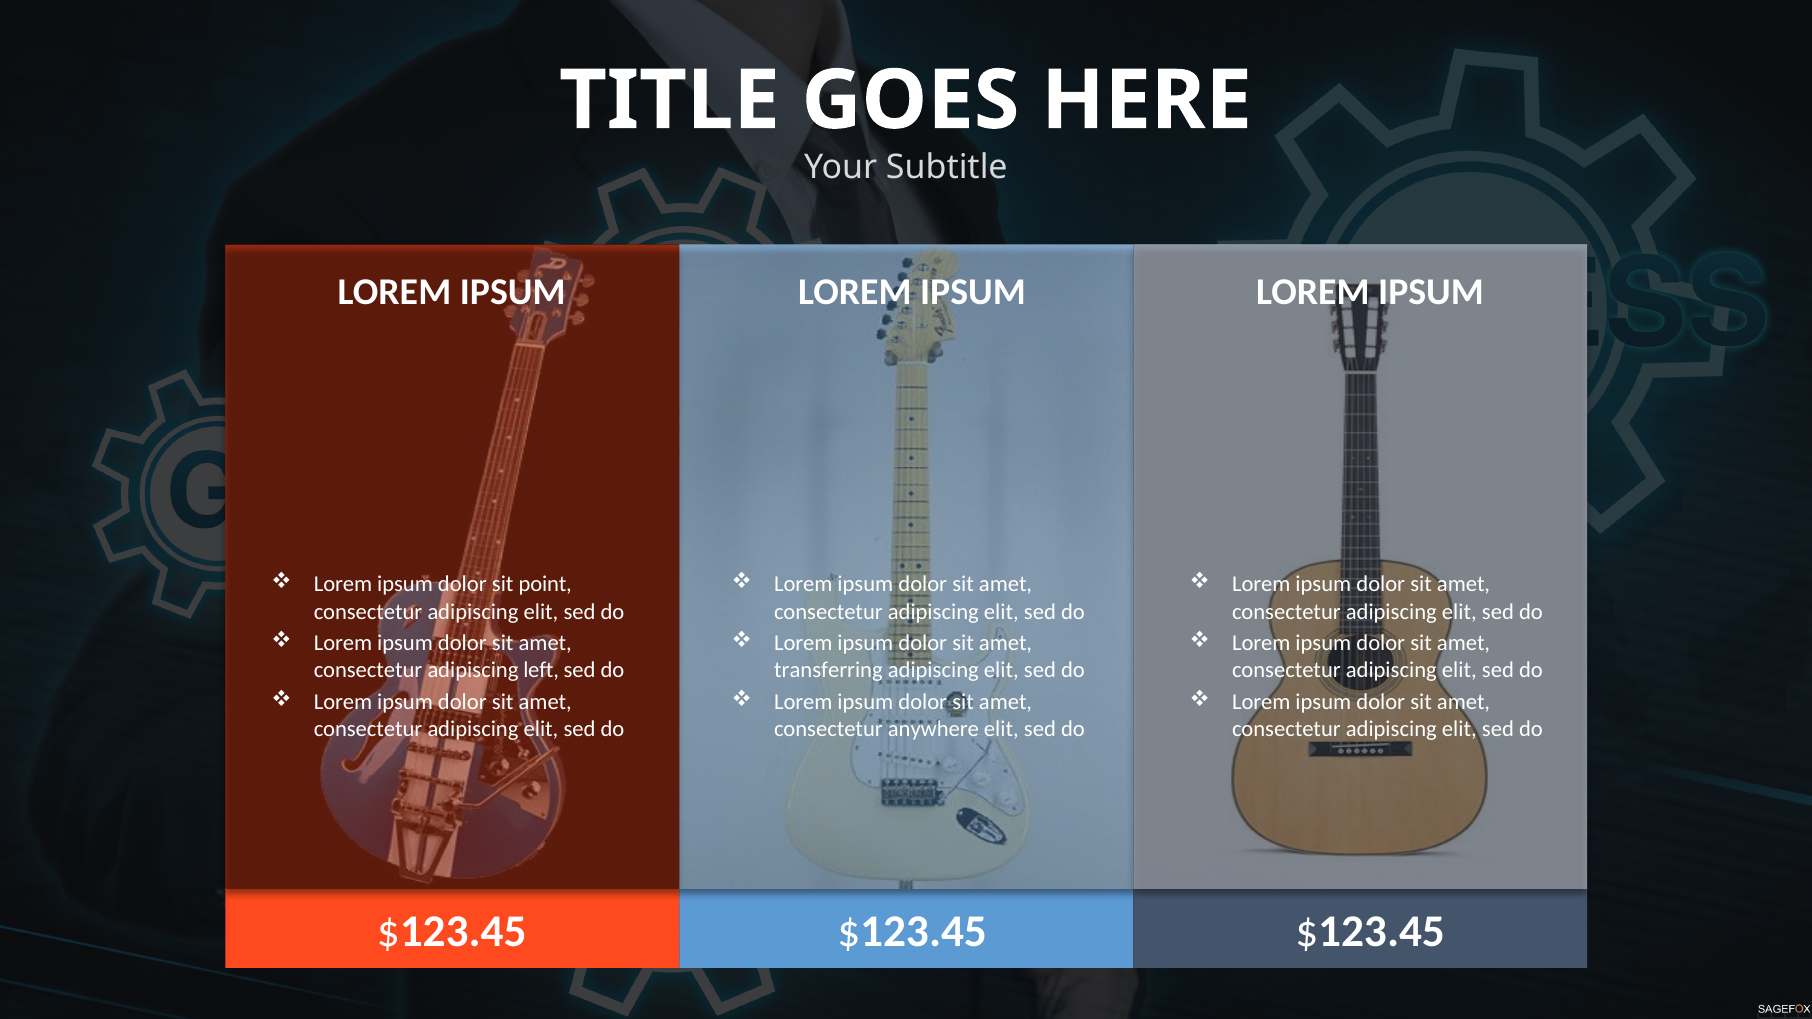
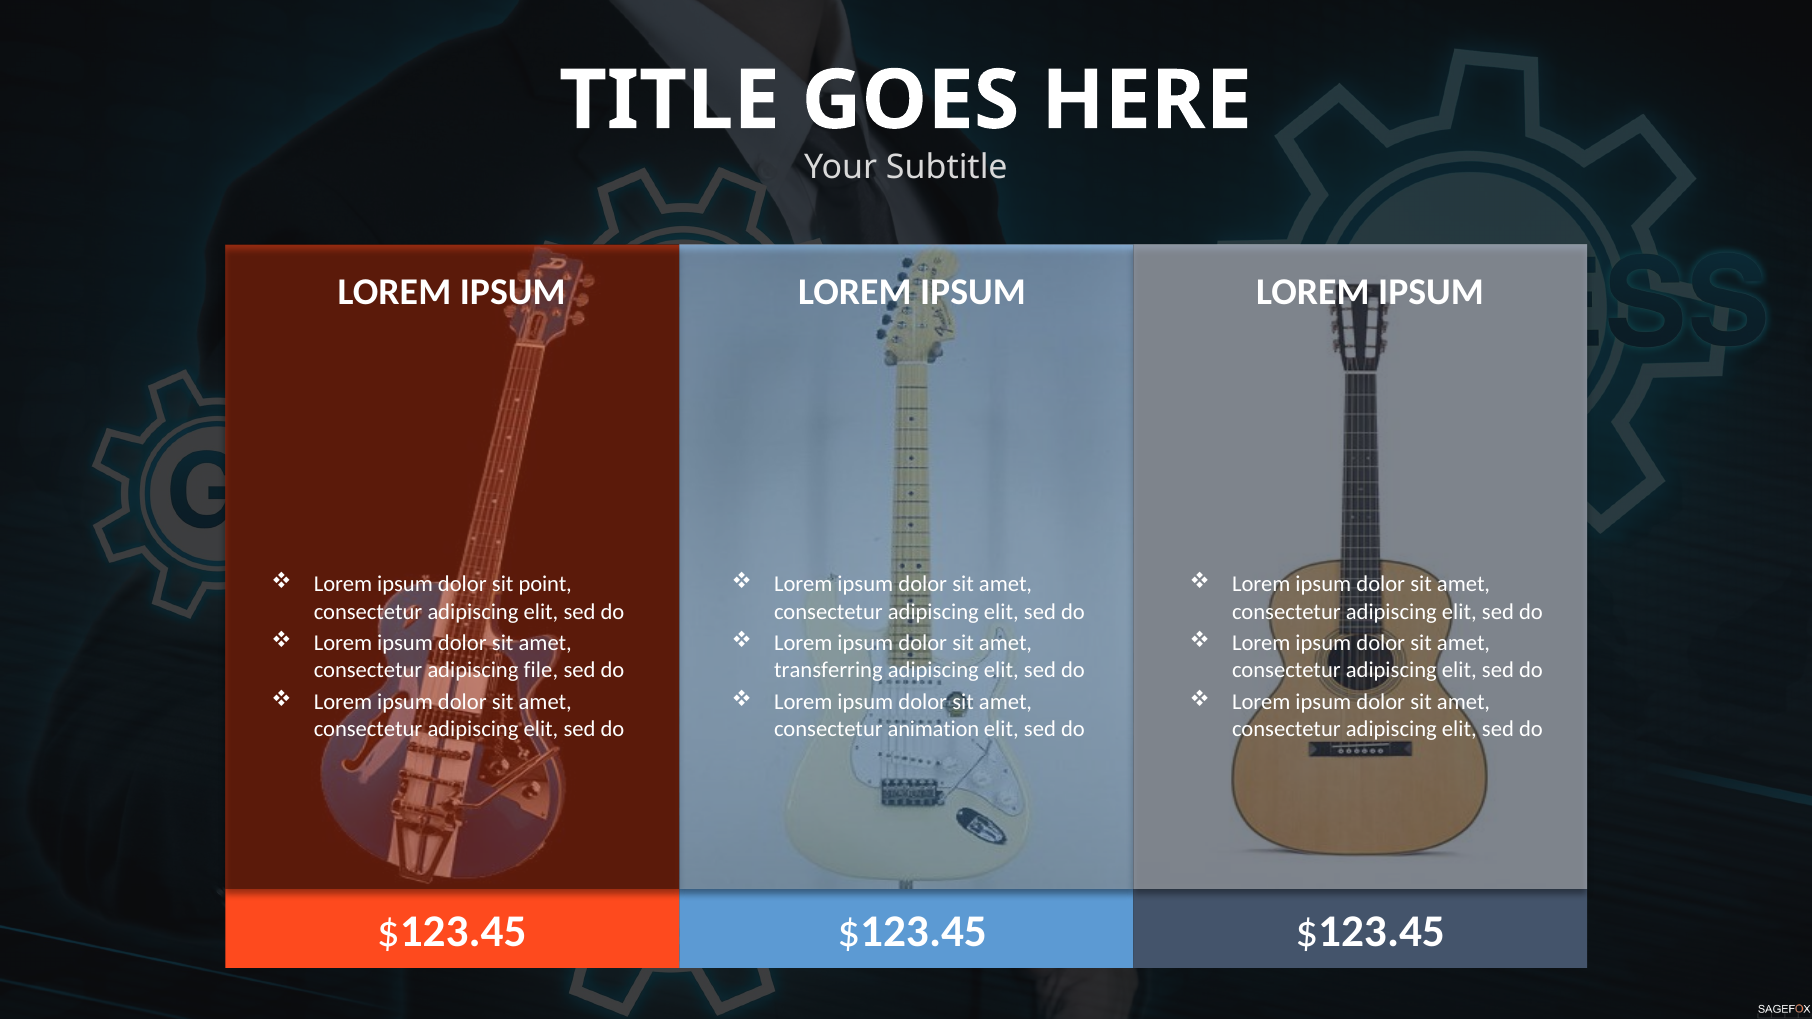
left: left -> file (541, 671)
anywhere: anywhere -> animation (933, 730)
